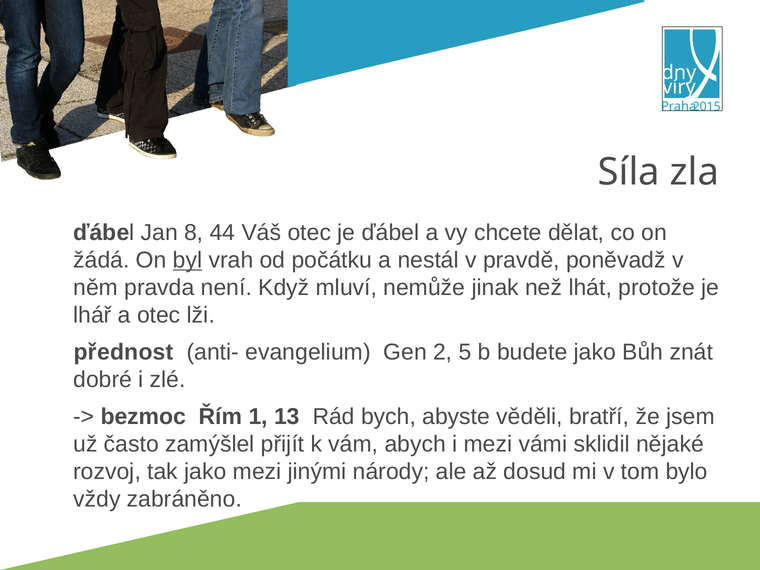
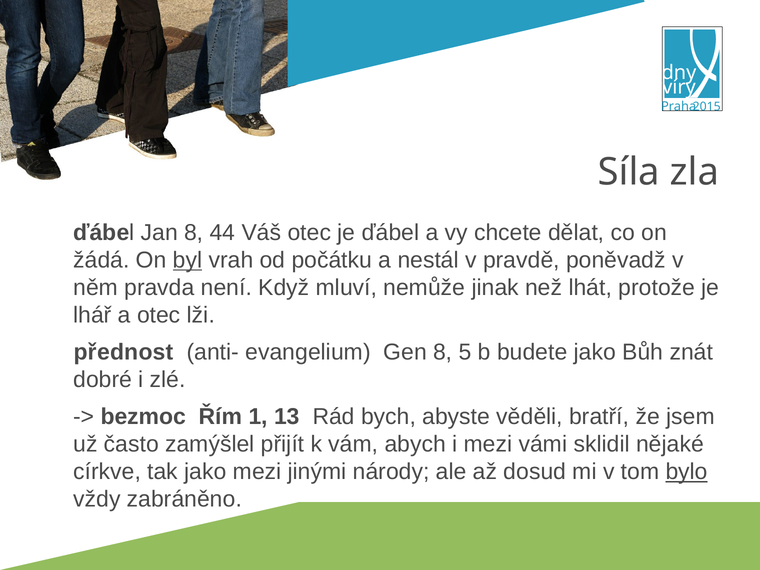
Gen 2: 2 -> 8 (443, 352)
rozvoj: rozvoj -> církve (107, 472)
bylo underline: none -> present (687, 472)
